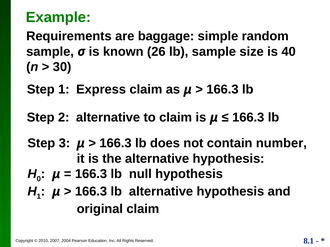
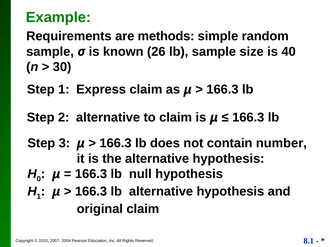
baggage: baggage -> methods (166, 36)
